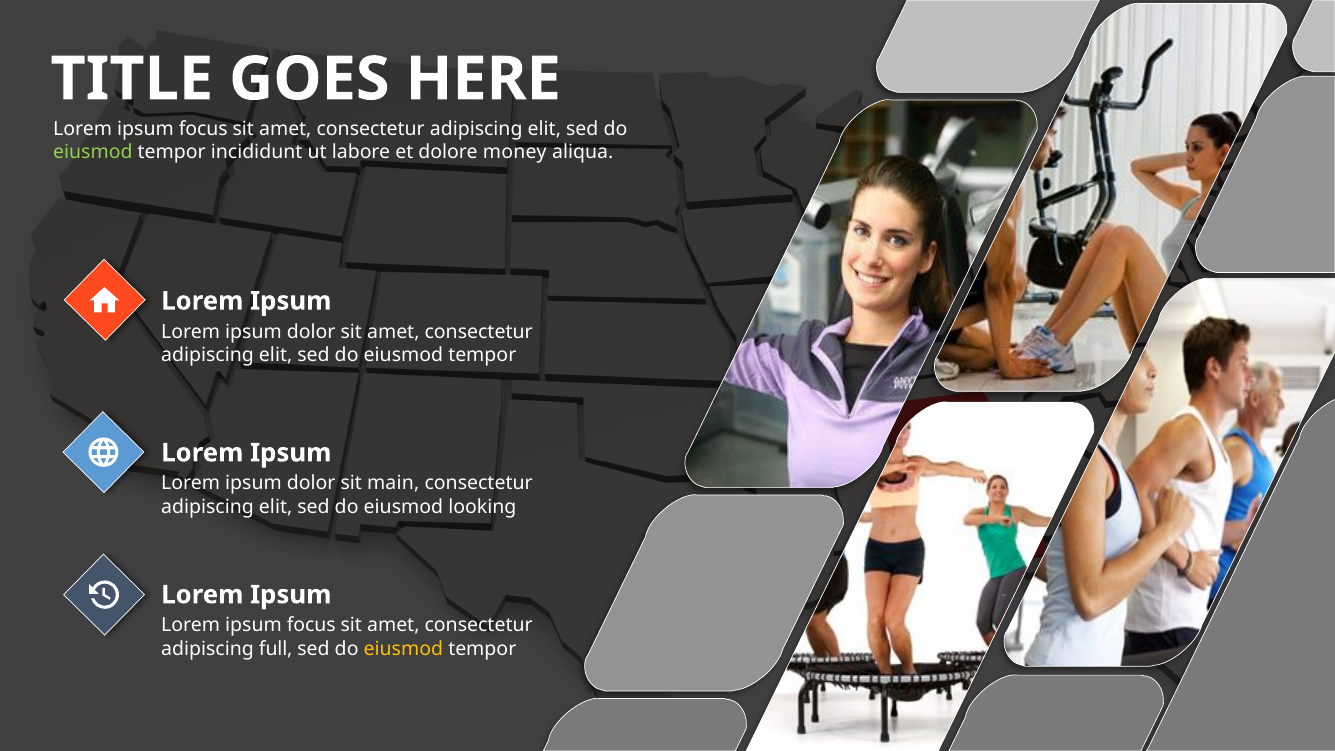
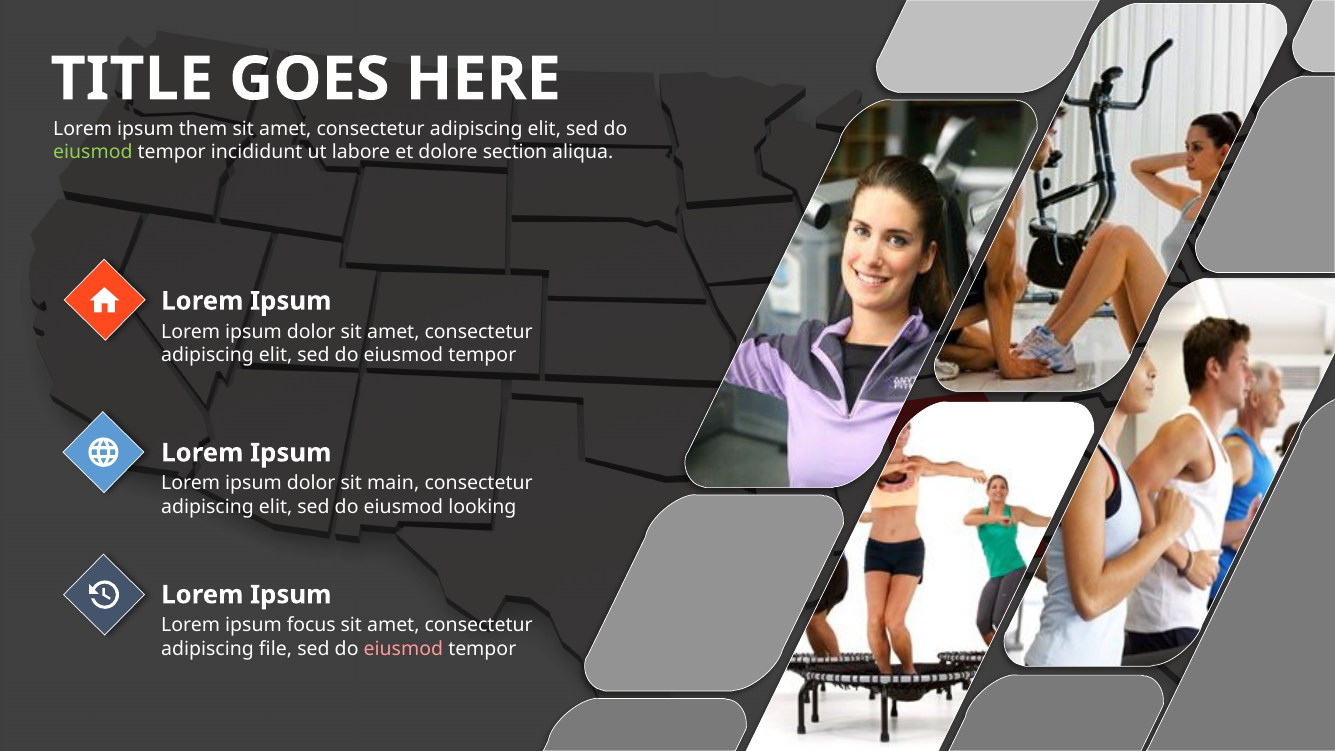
focus: focus -> them (203, 129)
money: money -> section (515, 152)
full: full -> file (276, 649)
eiusmod colour: yellow -> pink (403, 649)
